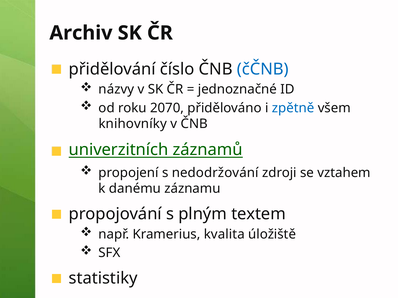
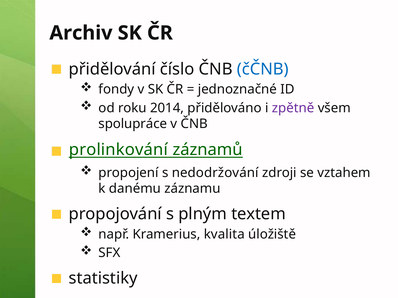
názvy: názvy -> fondy (116, 90)
2070: 2070 -> 2014 (167, 108)
zpětně colour: blue -> purple (293, 108)
knihovníky: knihovníky -> spolupráce (133, 124)
univerzitních: univerzitních -> prolinkování (118, 150)
